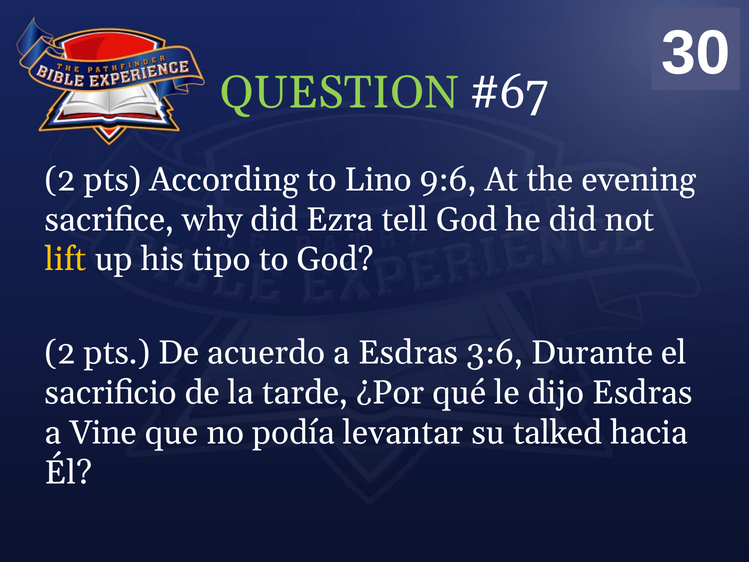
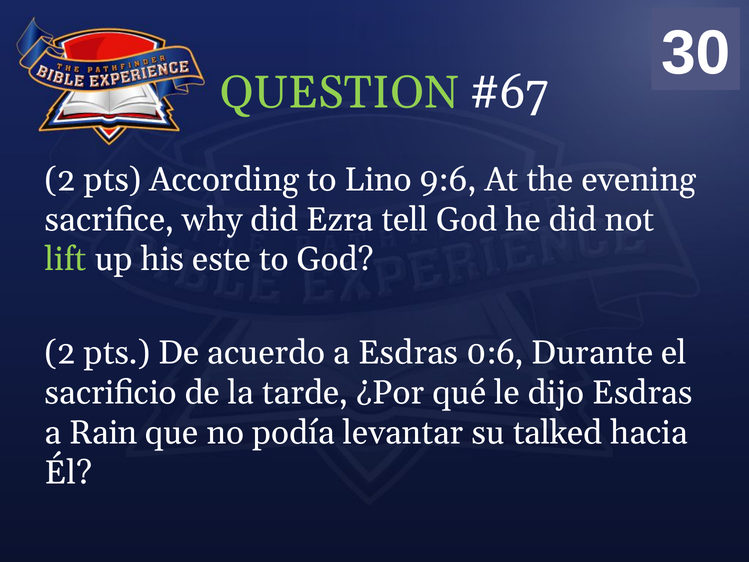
lift colour: yellow -> light green (66, 259)
tipo: tipo -> este (222, 259)
3:6: 3:6 -> 0:6 (495, 353)
Vine: Vine -> Rain (103, 433)
